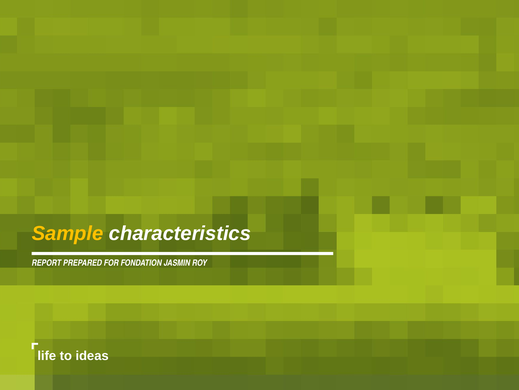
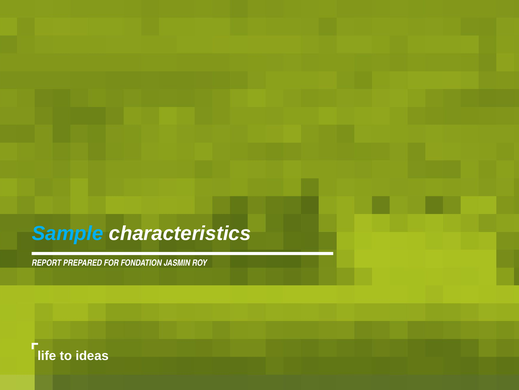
Sample colour: yellow -> light blue (68, 233)
